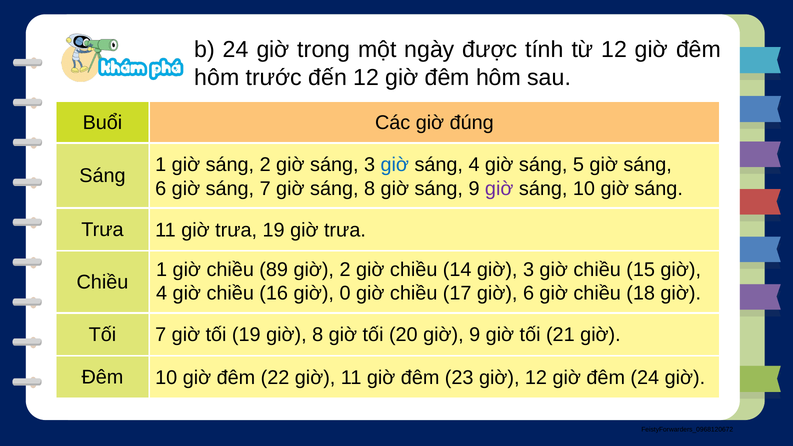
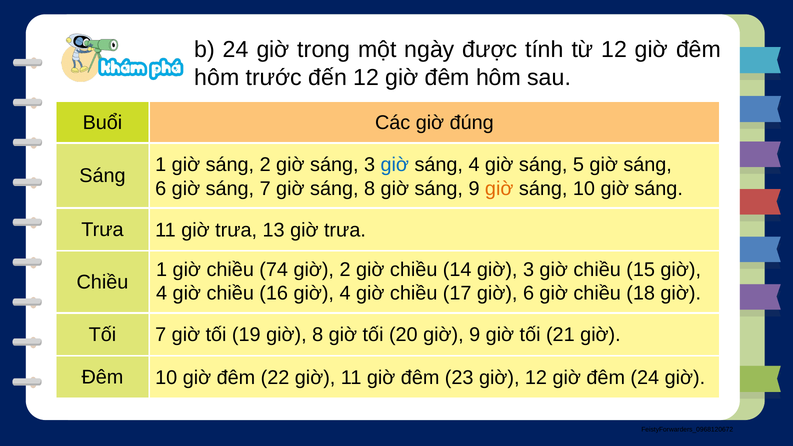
giờ colour: purple -> orange (499, 189)
trưa 19: 19 -> 13 (274, 230)
89: 89 -> 74 (274, 270)
16 giờ 0: 0 -> 4 (345, 293)
